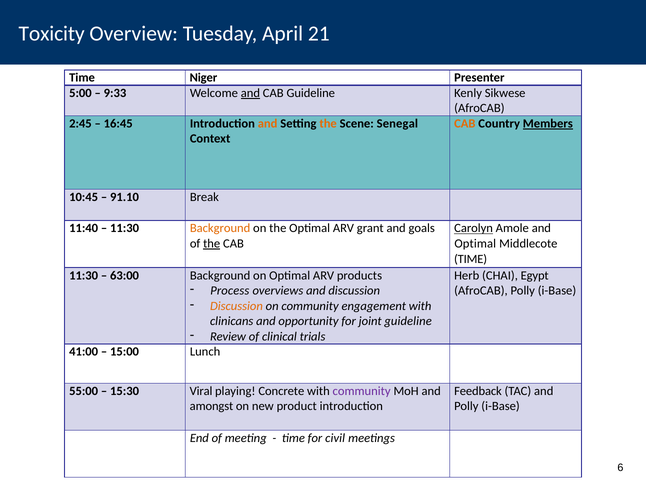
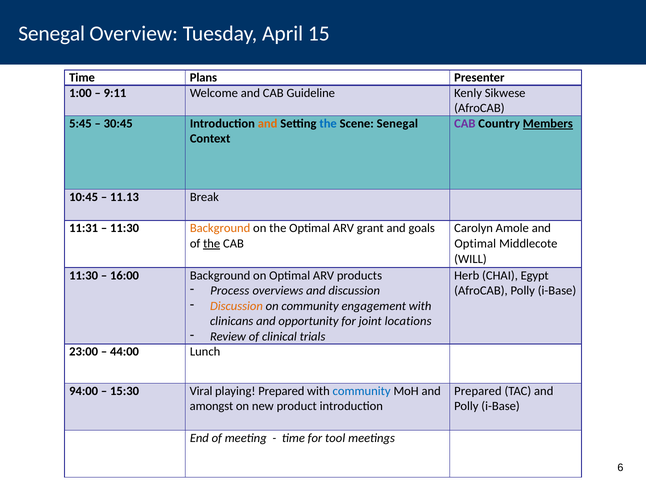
Toxicity: Toxicity -> Senegal (52, 34)
21: 21 -> 15 (319, 34)
Niger: Niger -> Plans (203, 78)
5:00: 5:00 -> 1:00 (80, 93)
9:33: 9:33 -> 9:11 (115, 93)
and underline: present -> none (250, 93)
2:45: 2:45 -> 5:45 (80, 124)
16:45: 16:45 -> 30:45 (118, 124)
the colour: orange -> blue (328, 124)
CAB colour: orange -> purple (465, 124)
91.10: 91.10 -> 11.13 (124, 197)
11:40: 11:40 -> 11:31 (84, 229)
Carolyn underline: present -> none (474, 229)
TIME: TIME -> WILL (471, 259)
63:00: 63:00 -> 16:00 (125, 276)
joint guideline: guideline -> locations (408, 322)
41:00: 41:00 -> 23:00 (84, 352)
15:00: 15:00 -> 44:00 (125, 352)
55:00: 55:00 -> 94:00 (84, 391)
playing Concrete: Concrete -> Prepared (281, 391)
community colour: purple -> blue (362, 391)
Feedback: Feedback -> Prepared (478, 391)
civil: civil -> tool (335, 438)
